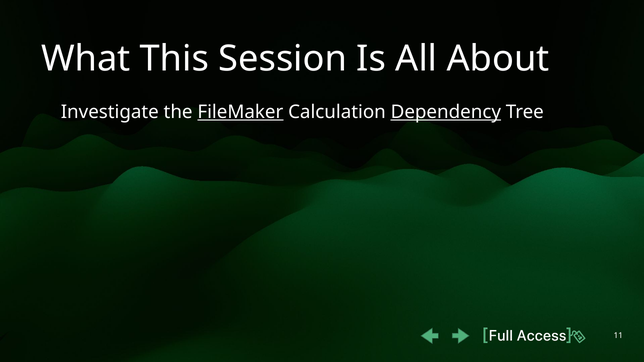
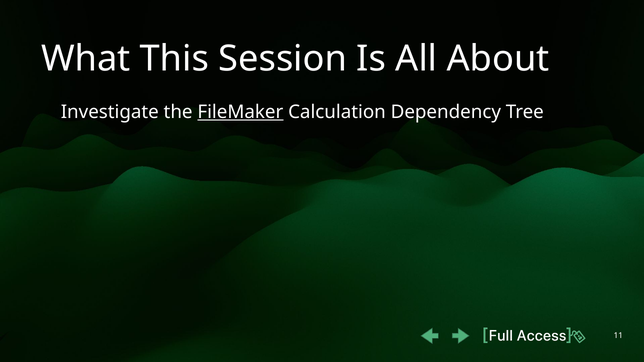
Dependency underline: present -> none (446, 112)
